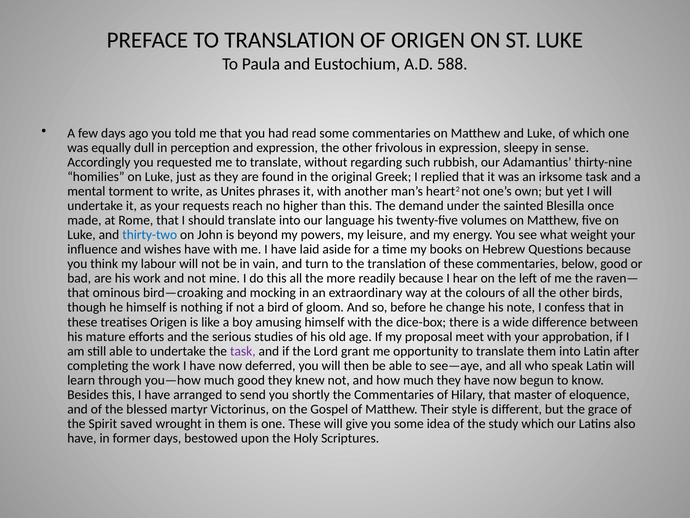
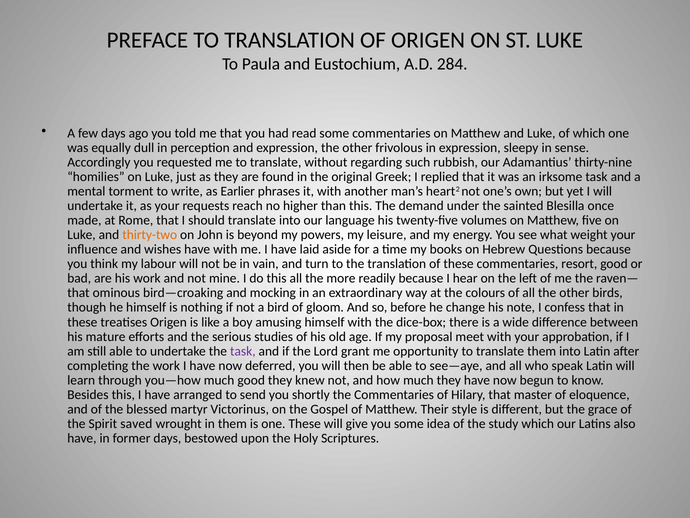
588: 588 -> 284 (452, 64)
Unites: Unites -> Earlier (238, 191)
thirty-two colour: blue -> orange (150, 235)
below: below -> resort (579, 264)
